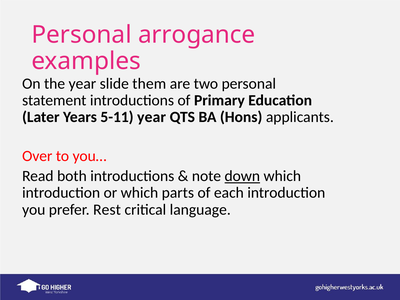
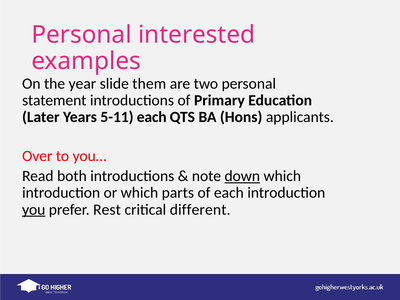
arrogance: arrogance -> interested (197, 35)
5-11 year: year -> each (152, 117)
you underline: none -> present (34, 210)
language: language -> different (200, 210)
